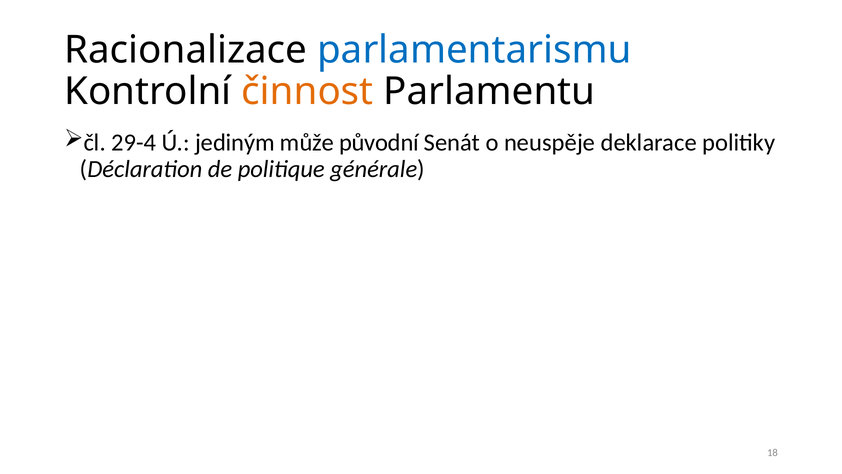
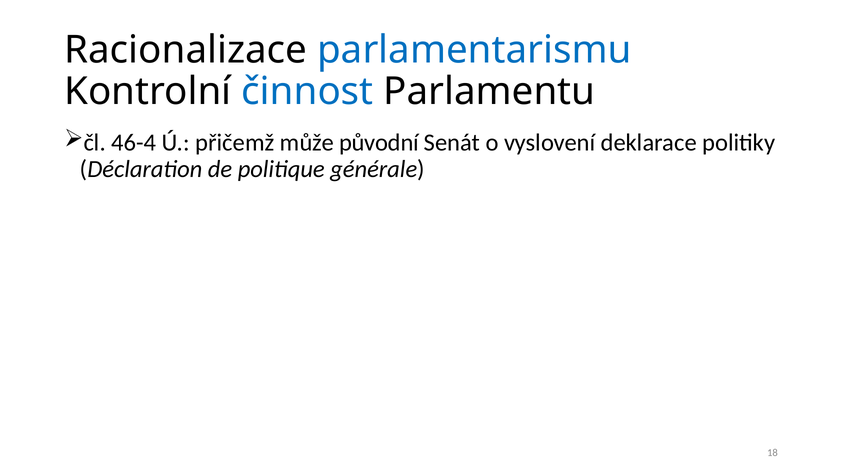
činnost colour: orange -> blue (307, 92)
29-4: 29-4 -> 46-4 (134, 142)
jediným: jediným -> přičemž (235, 142)
neuspěje: neuspěje -> vyslovení (550, 142)
